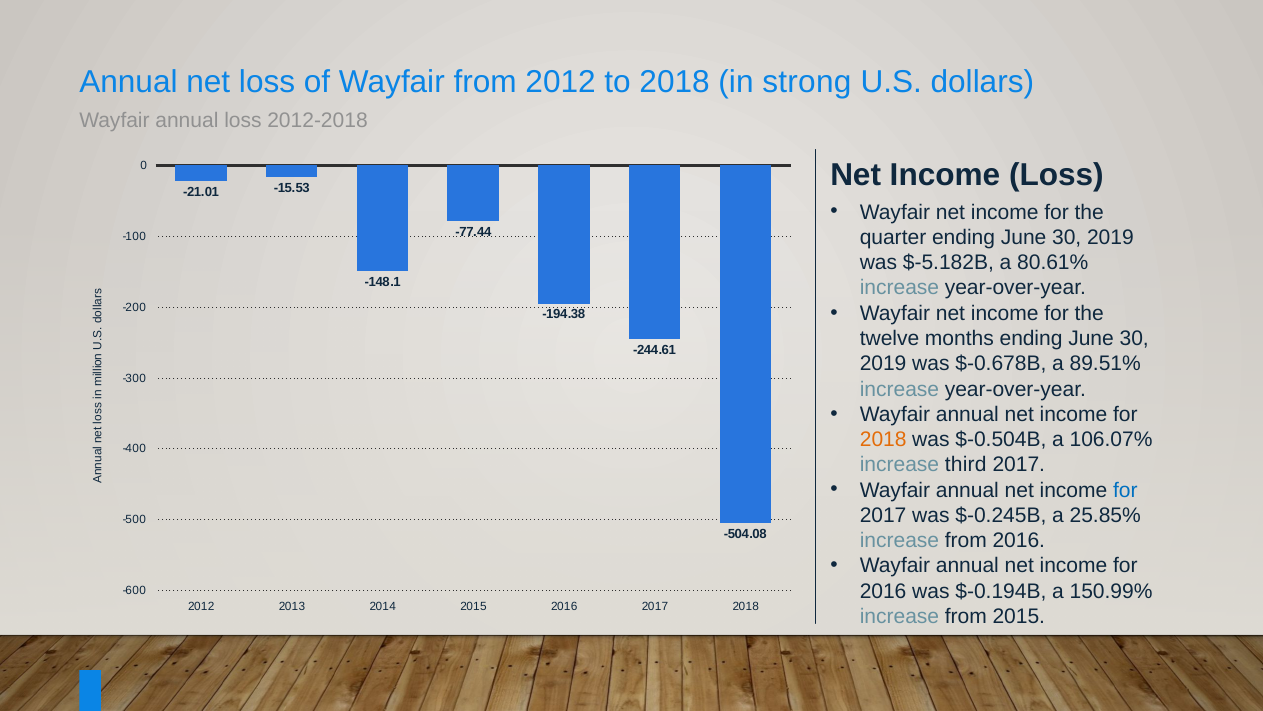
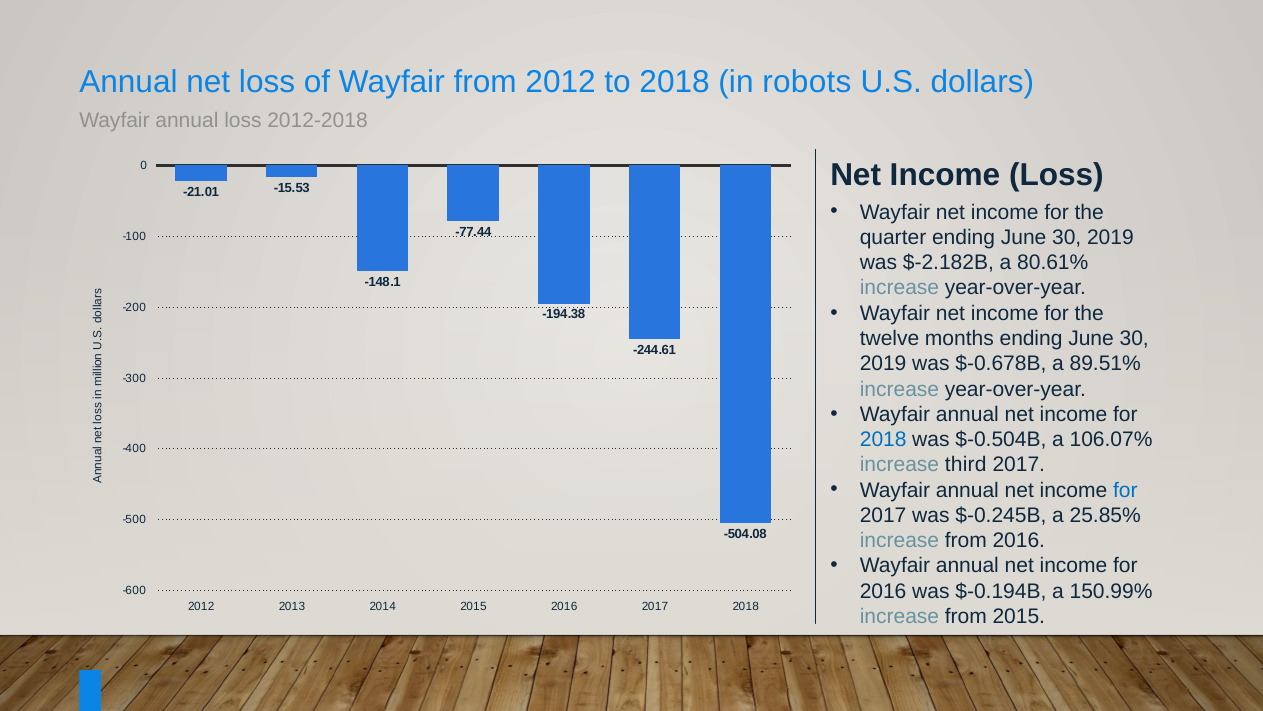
strong: strong -> robots (807, 82)
$-5.182B: $-5.182B -> $-2.182B (948, 263)
2018 colour: orange -> blue (883, 439)
